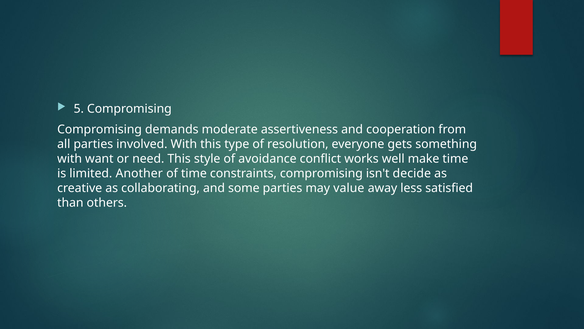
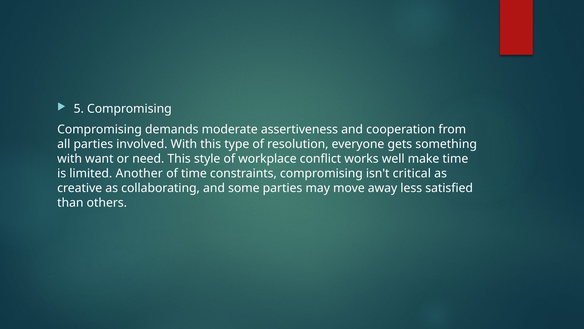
avoidance: avoidance -> workplace (267, 159)
decide: decide -> critical (412, 173)
value: value -> move (349, 188)
